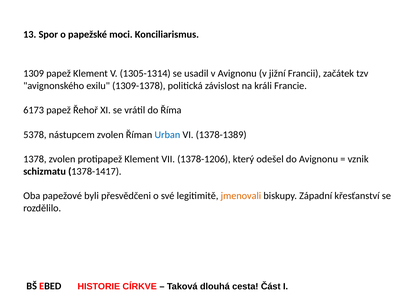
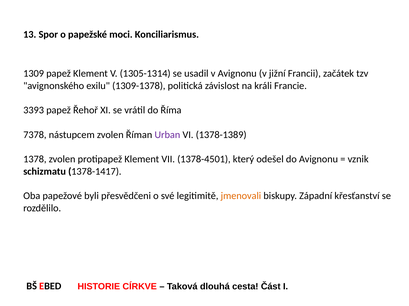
6173: 6173 -> 3393 (34, 110)
5378: 5378 -> 7378 (35, 135)
Urban colour: blue -> purple (167, 135)
1378-1206: 1378-1206 -> 1378-4501 (204, 160)
